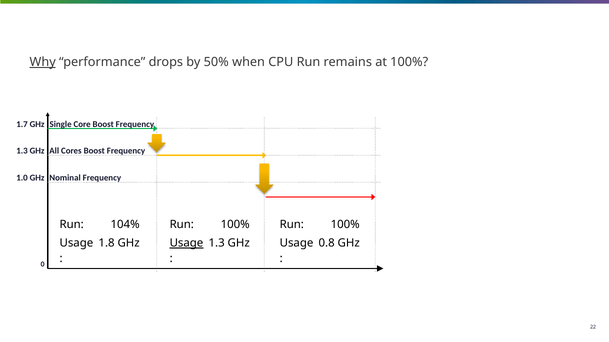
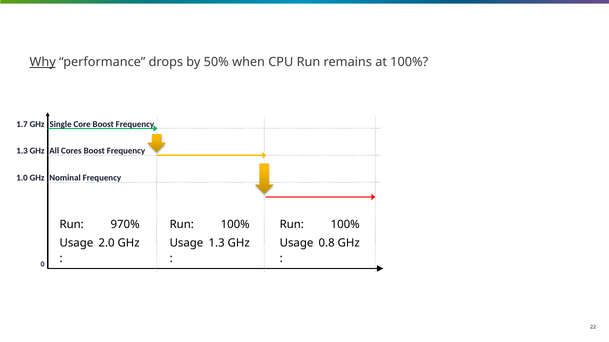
104%: 104% -> 970% (125, 225)
1.8: 1.8 -> 2.0 (107, 244)
Usage underline: present -> none (186, 244)
